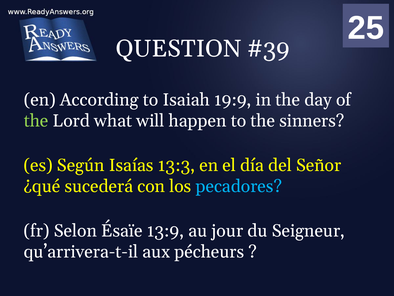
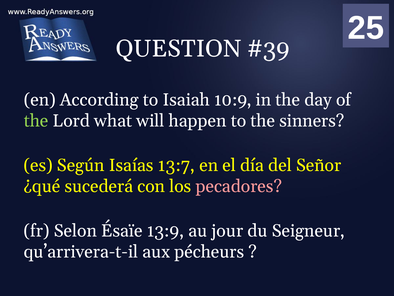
19:9: 19:9 -> 10:9 (233, 100)
13:3: 13:3 -> 13:7 (176, 165)
pecadores colour: light blue -> pink (239, 186)
